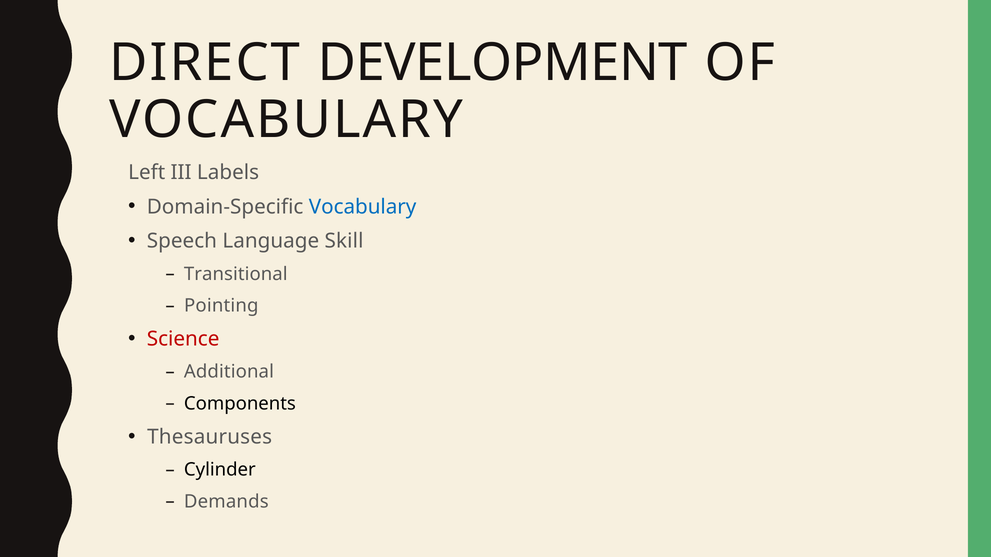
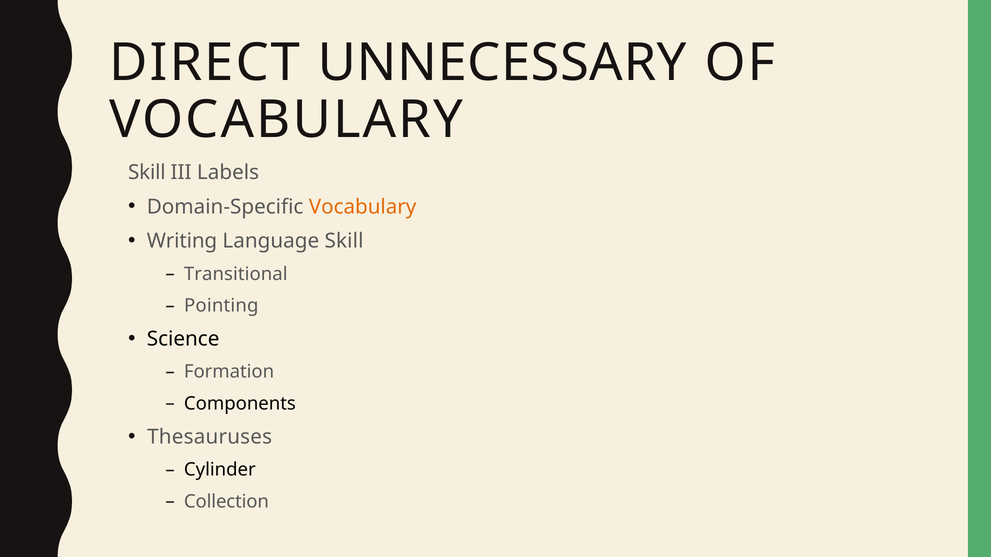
DEVELOPMENT: DEVELOPMENT -> UNNECESSARY (502, 63)
Left: Left -> Skill (147, 172)
Vocabulary colour: blue -> orange (363, 207)
Speech: Speech -> Writing (182, 241)
Science colour: red -> black (183, 339)
Additional: Additional -> Formation (229, 372)
Demands: Demands -> Collection (226, 502)
